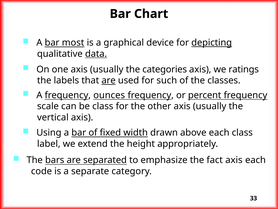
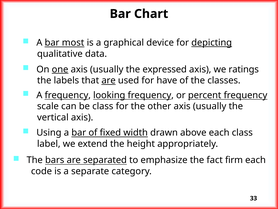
data underline: present -> none (96, 54)
one underline: none -> present (60, 69)
categories: categories -> expressed (165, 69)
such: such -> have (167, 80)
ounces: ounces -> looking (109, 95)
fact axis: axis -> firm (234, 160)
